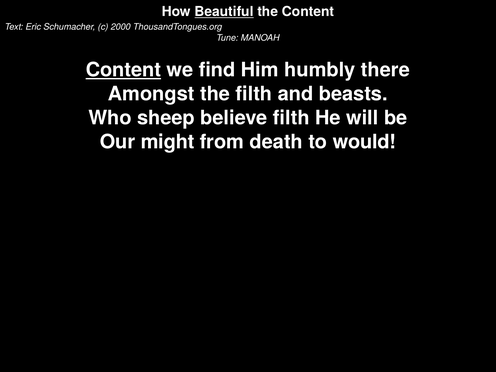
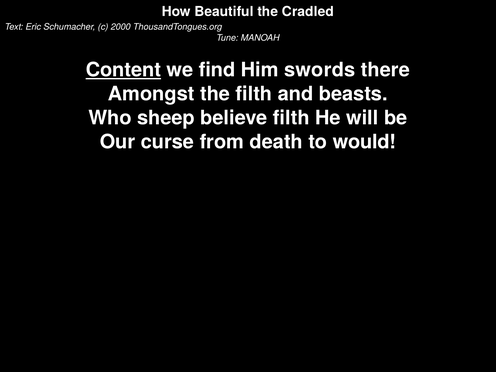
Beautiful underline: present -> none (224, 12)
the Content: Content -> Cradled (308, 12)
humbly: humbly -> swords (320, 70)
might: might -> curse (167, 142)
